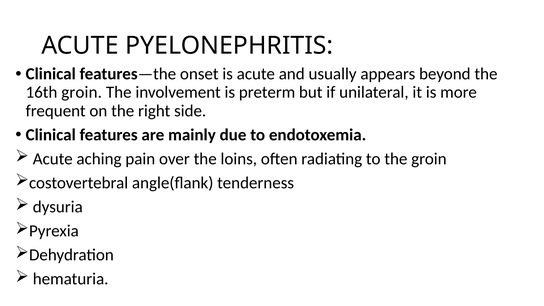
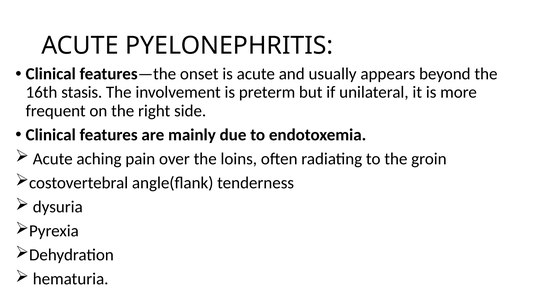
16th groin: groin -> stasis (82, 92)
